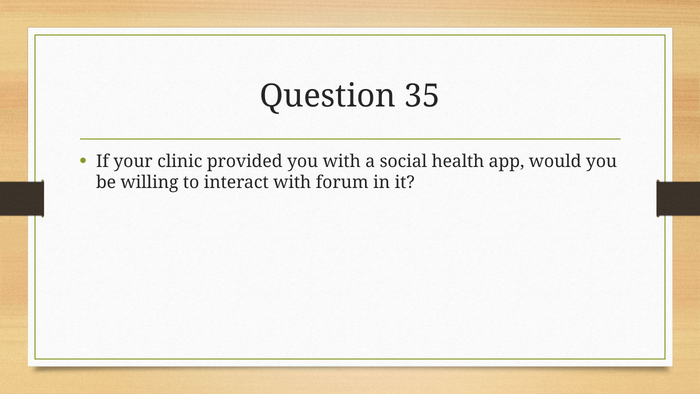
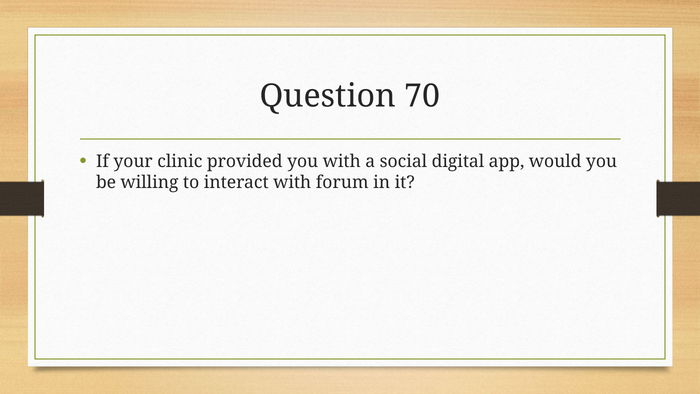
35: 35 -> 70 (422, 96)
health: health -> digital (458, 161)
